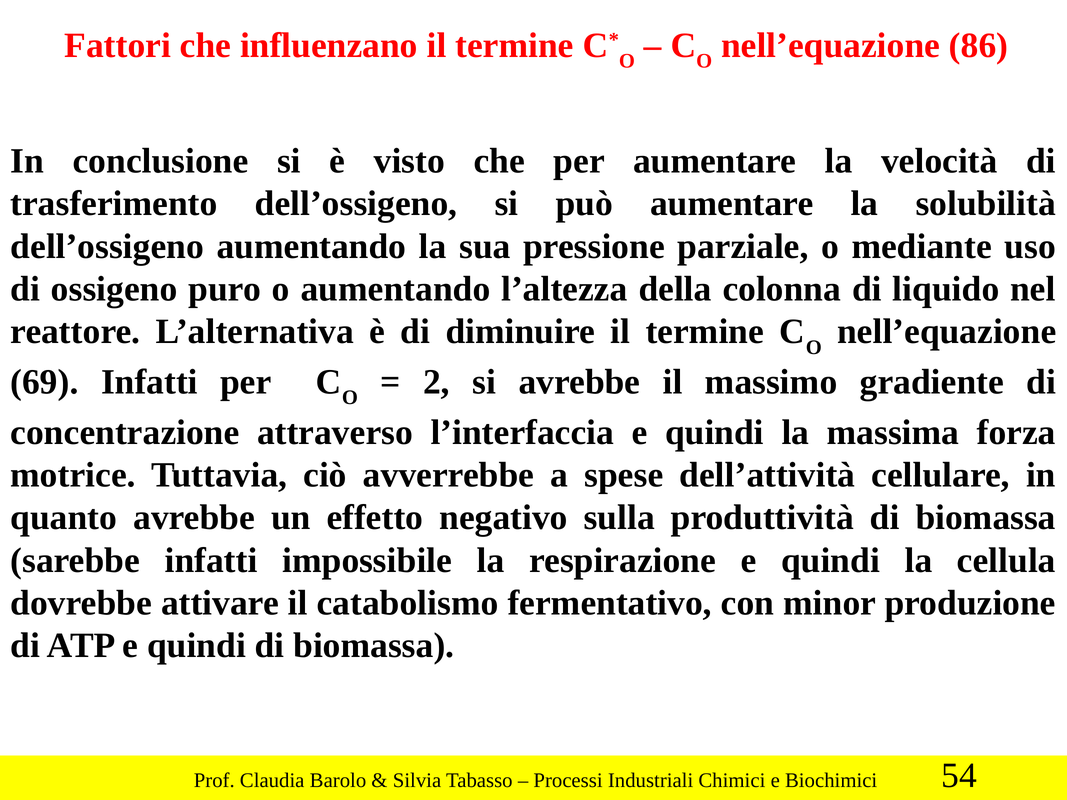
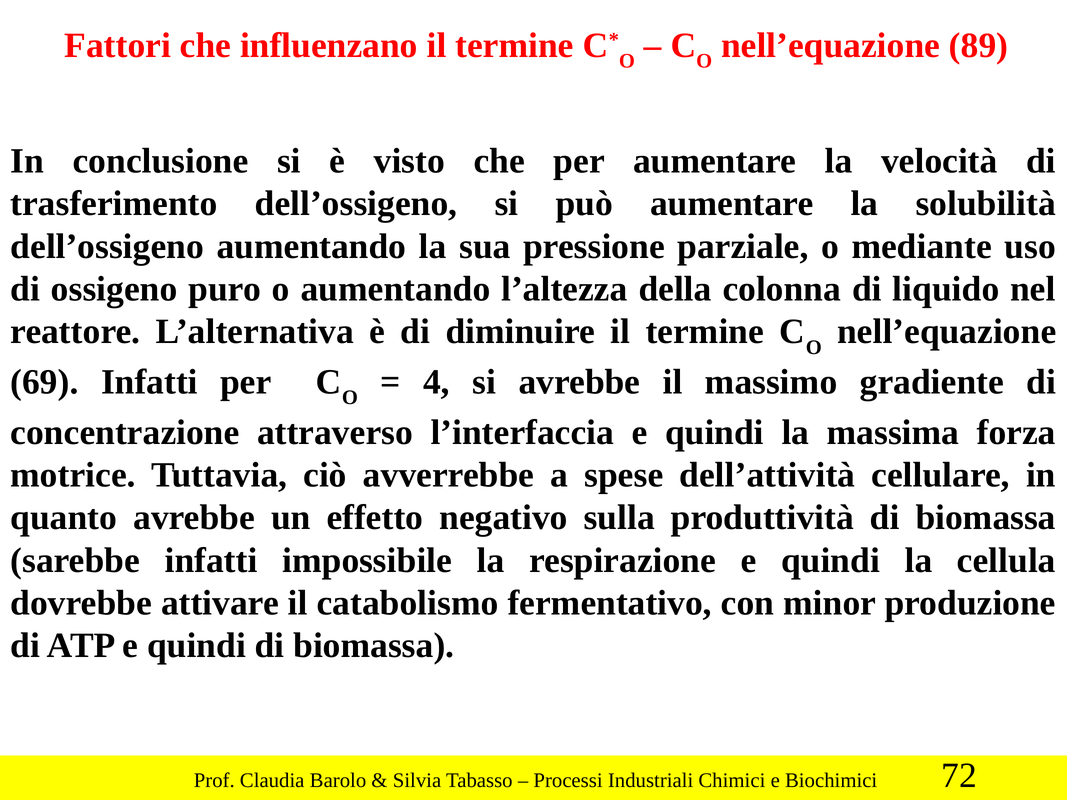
86: 86 -> 89 (979, 46)
2: 2 -> 4 (436, 382)
54: 54 -> 72 (959, 776)
